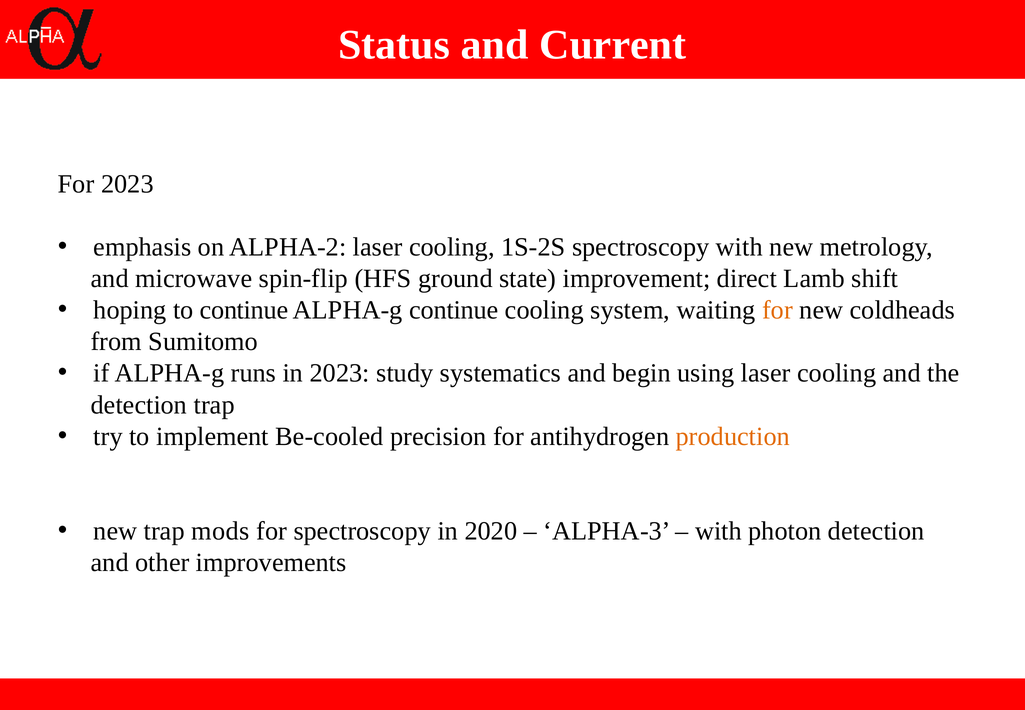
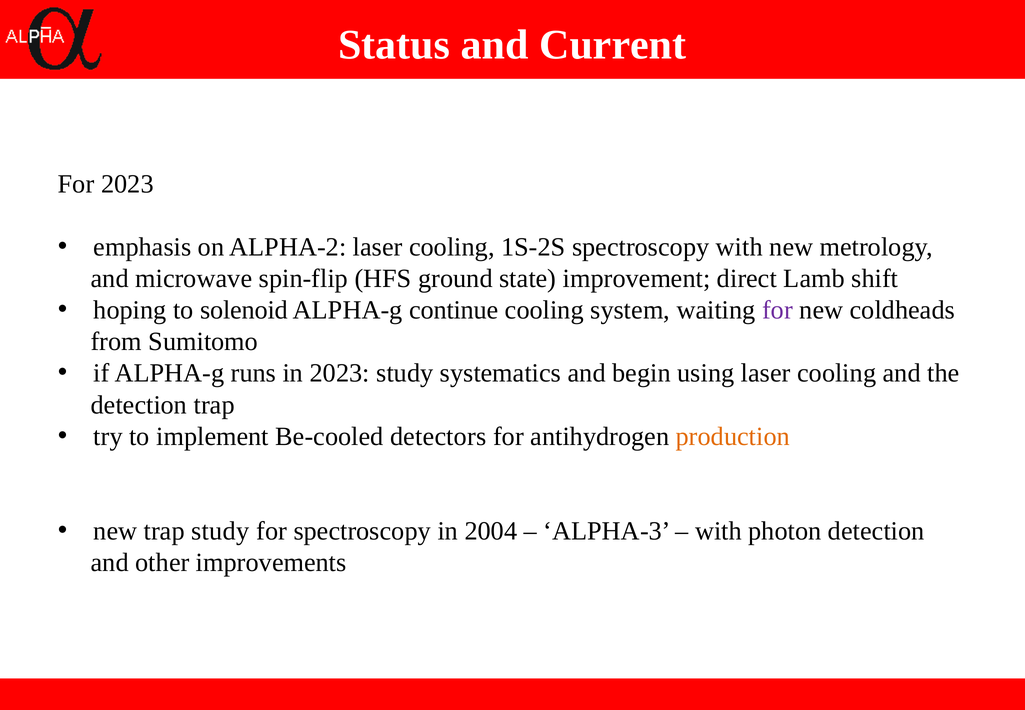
to continue: continue -> solenoid (244, 310)
for colour: orange -> purple (777, 310)
precision: precision -> detectors (438, 436)
trap mods: mods -> study (220, 531)
2020: 2020 -> 2004 (491, 531)
